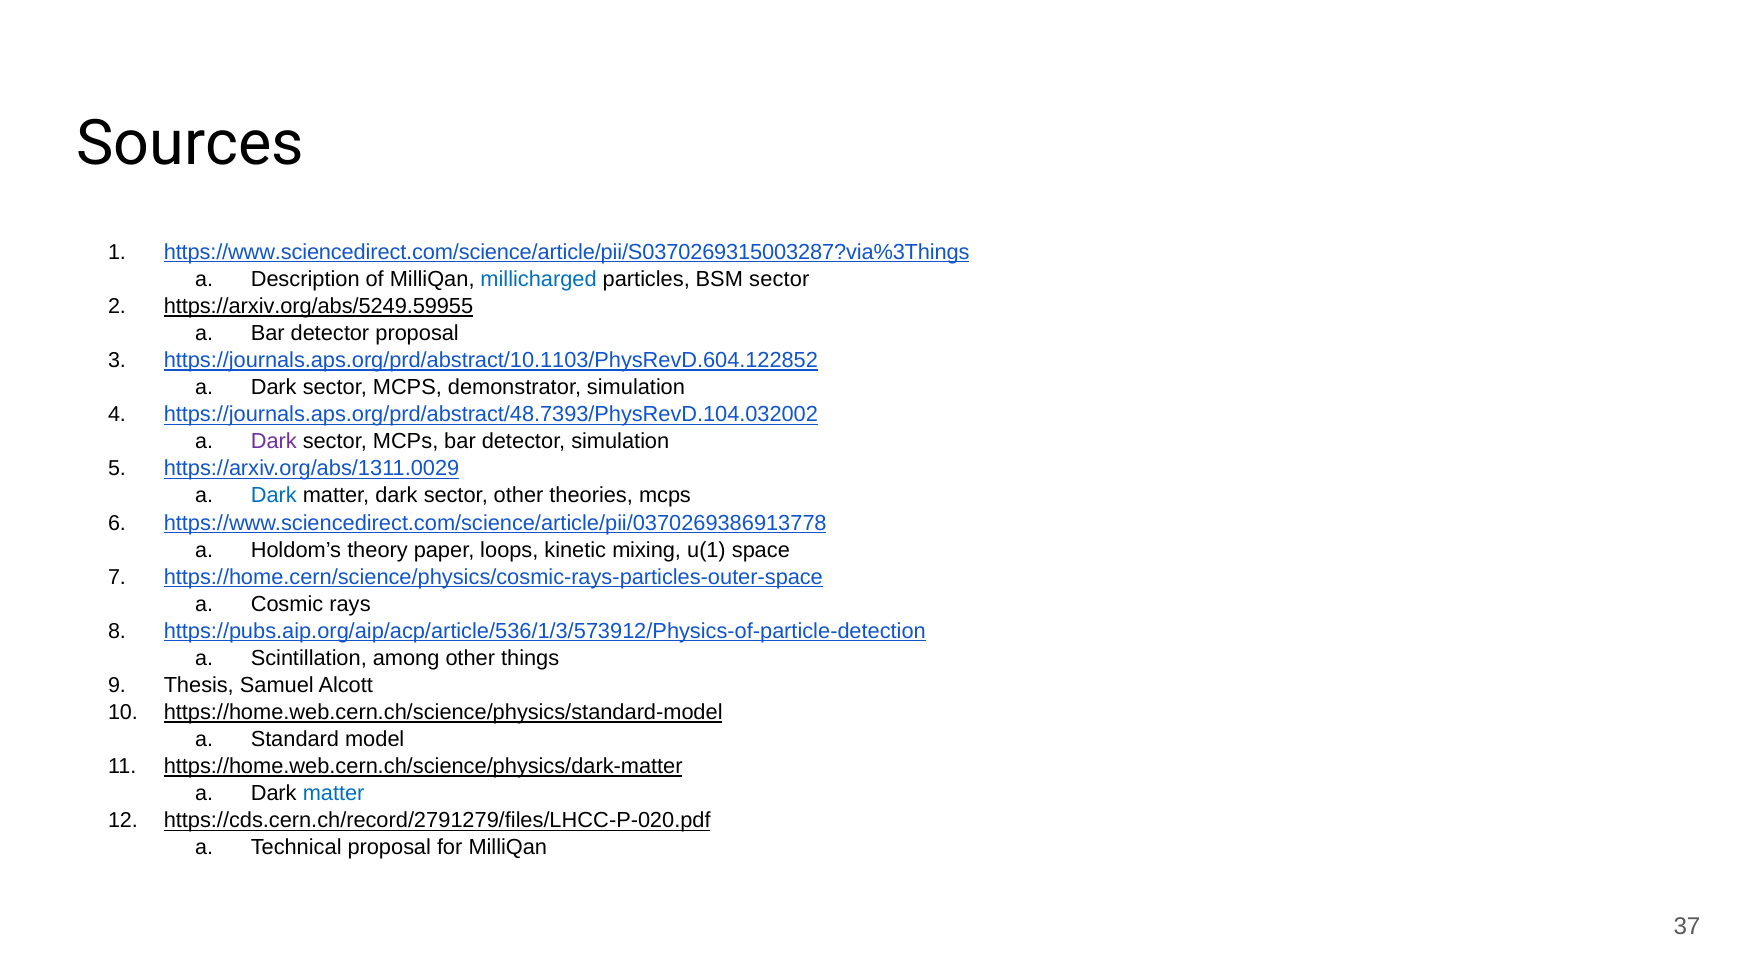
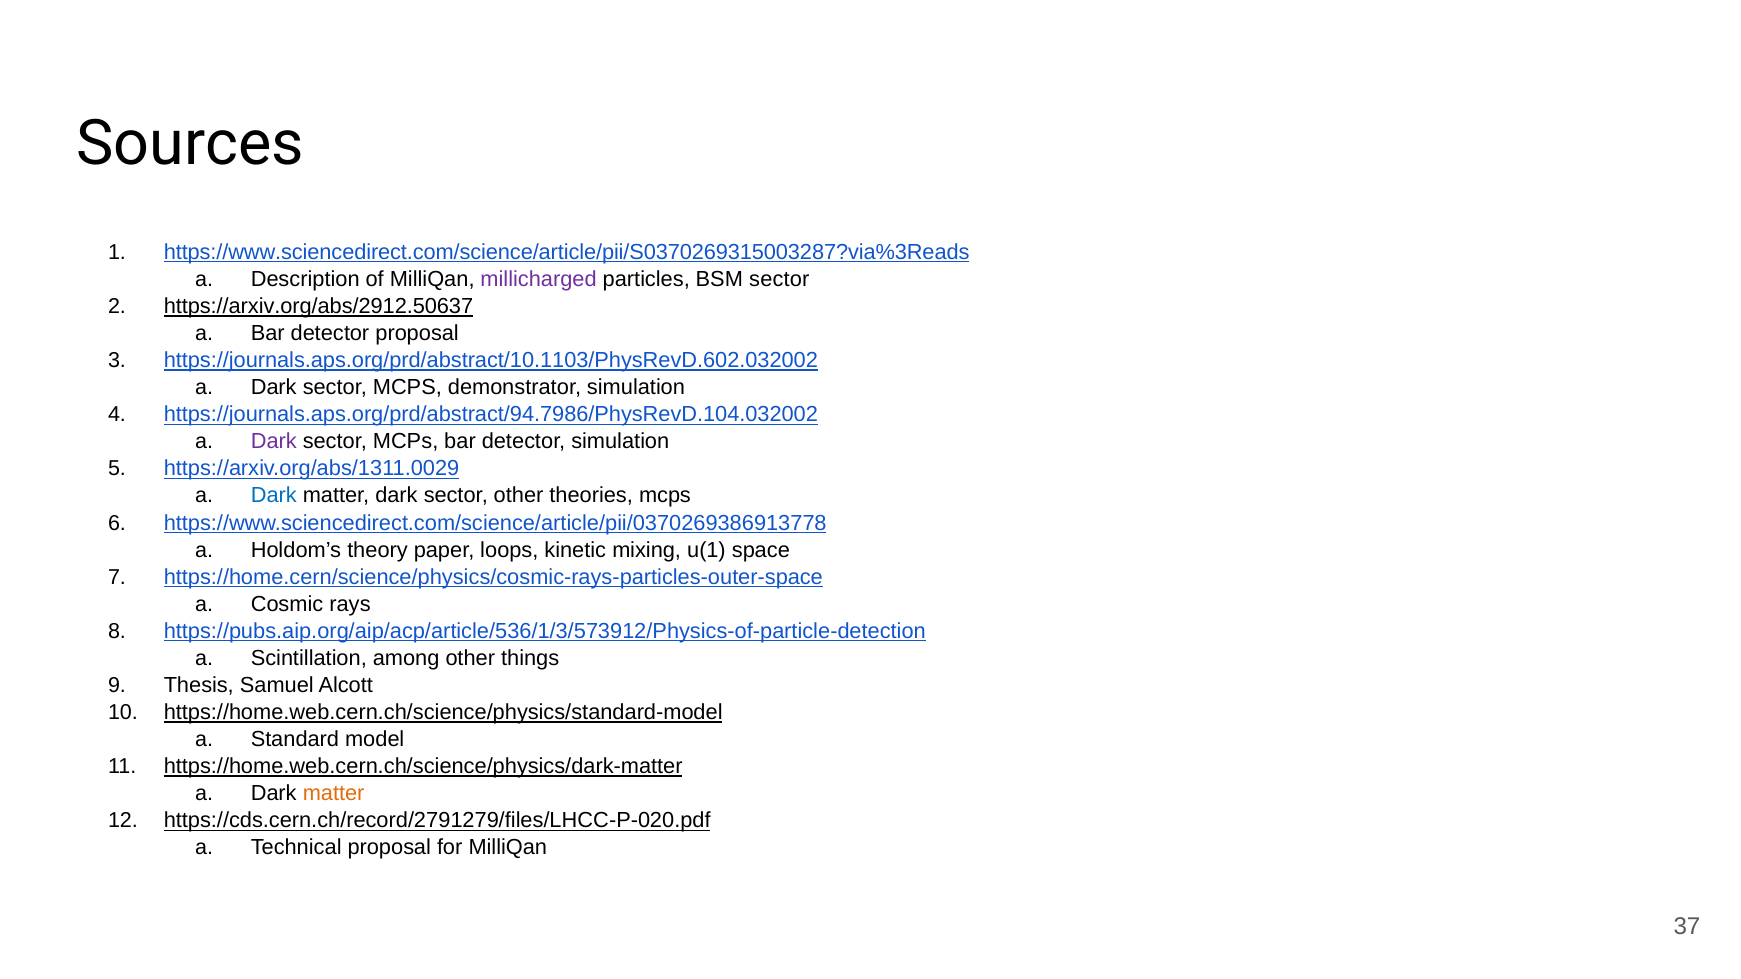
https://www.sciencedirect.com/science/article/pii/S0370269315003287?via%3Things: https://www.sciencedirect.com/science/article/pii/S0370269315003287?via%3Things -> https://www.sciencedirect.com/science/article/pii/S0370269315003287?via%3Reads (567, 252)
millicharged colour: blue -> purple (539, 279)
https://arxiv.org/abs/5249.59955: https://arxiv.org/abs/5249.59955 -> https://arxiv.org/abs/2912.50637 (318, 306)
https://journals.aps.org/prd/abstract/10.1103/PhysRevD.604.122852: https://journals.aps.org/prd/abstract/10.1103/PhysRevD.604.122852 -> https://journals.aps.org/prd/abstract/10.1103/PhysRevD.602.032002 (491, 361)
https://journals.aps.org/prd/abstract/48.7393/PhysRevD.104.032002: https://journals.aps.org/prd/abstract/48.7393/PhysRevD.104.032002 -> https://journals.aps.org/prd/abstract/94.7986/PhysRevD.104.032002 (491, 415)
matter colour: blue -> orange (334, 794)
